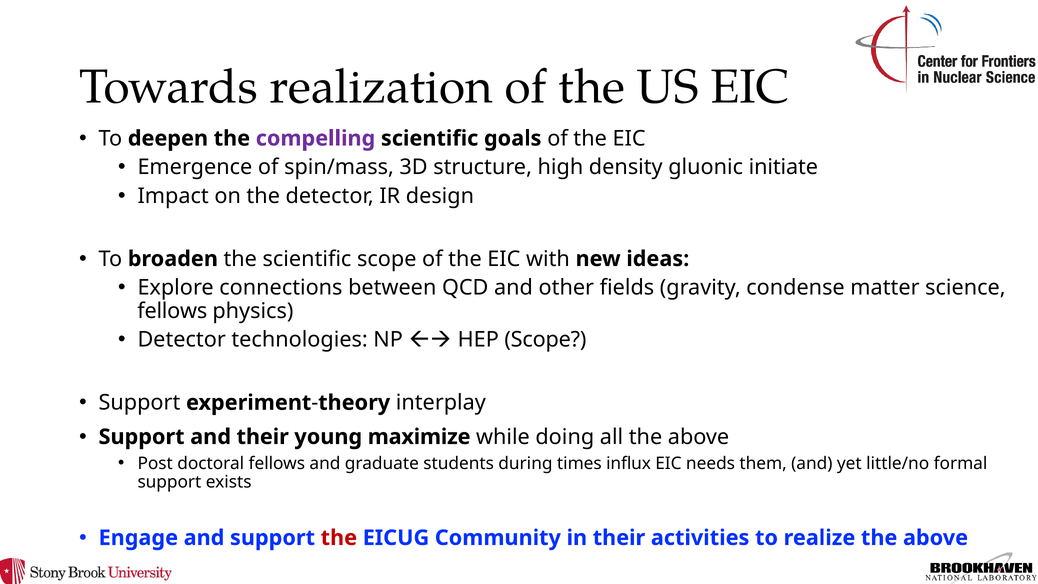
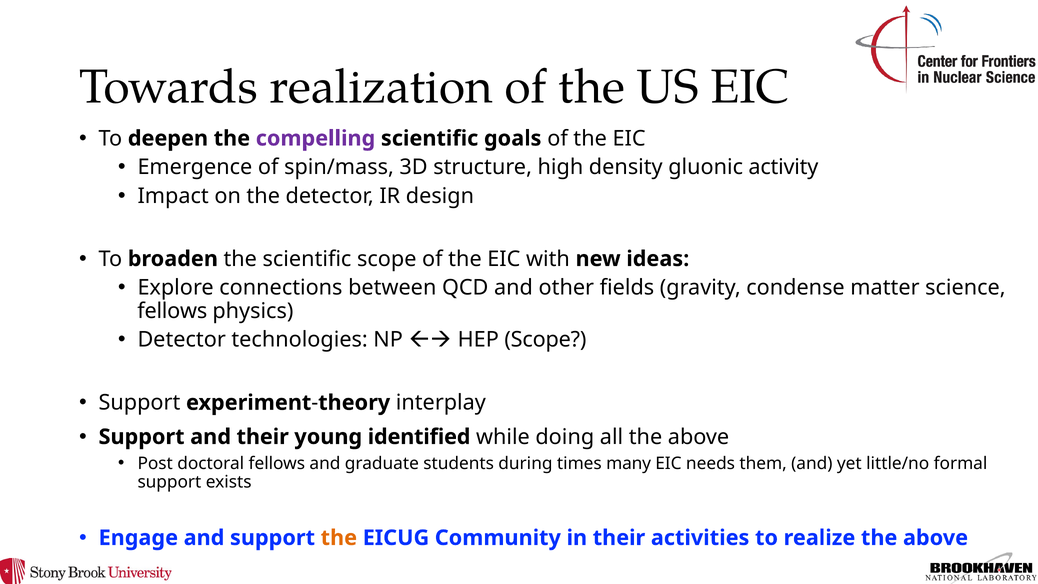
initiate: initiate -> activity (783, 167)
maximize: maximize -> identified (419, 437)
influx: influx -> many (629, 463)
the colour: red -> orange (339, 538)
